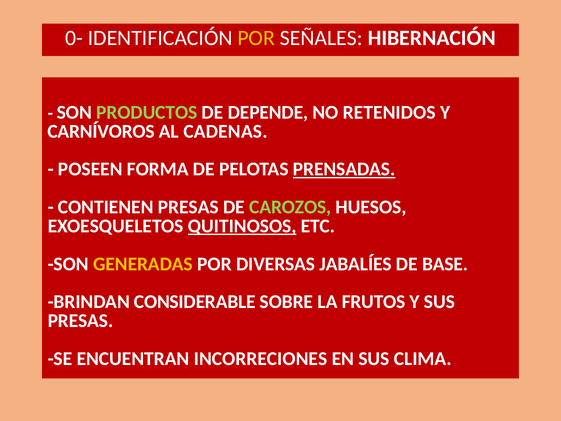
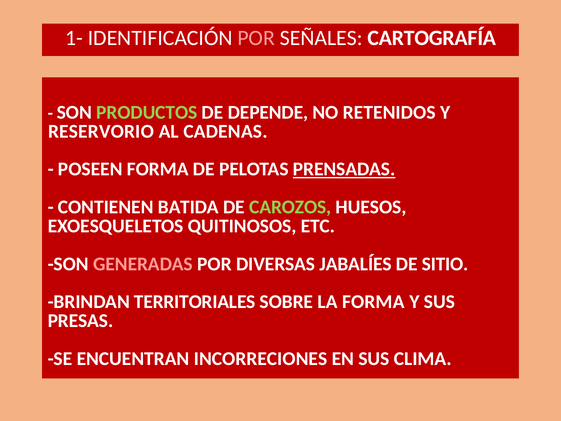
0-: 0- -> 1- (74, 38)
POR colour: yellow -> pink (256, 38)
HIBERNACIÓN: HIBERNACIÓN -> CARTOGRAFÍA (432, 38)
CARNÍVOROS: CARNÍVOROS -> RESERVORIO (101, 131)
CONTIENEN PRESAS: PRESAS -> BATIDA (188, 207)
QUITINOSOS underline: present -> none (242, 226)
GENERADAS colour: yellow -> pink (143, 264)
BASE: BASE -> SITIO (445, 264)
CONSIDERABLE: CONSIDERABLE -> TERRITORIALES (195, 302)
LA FRUTOS: FRUTOS -> FORMA (373, 302)
